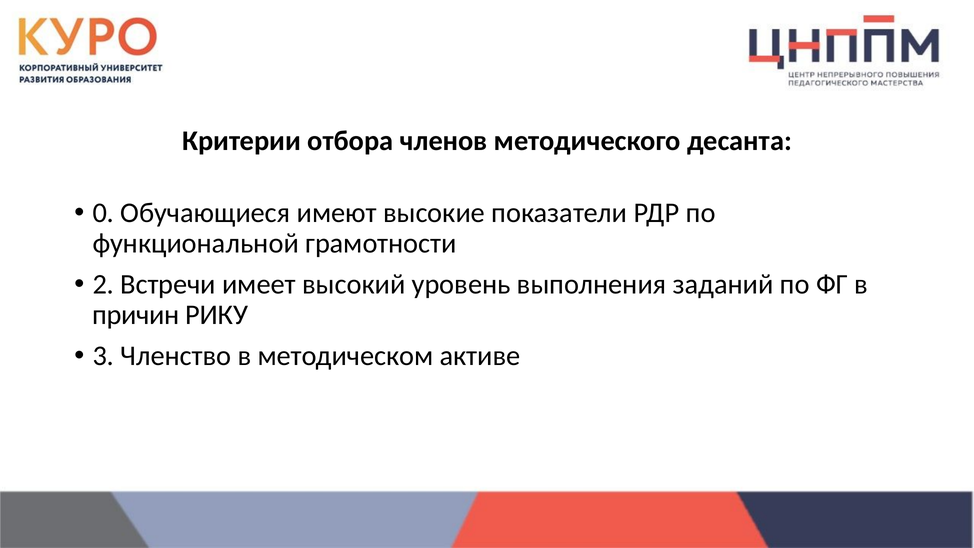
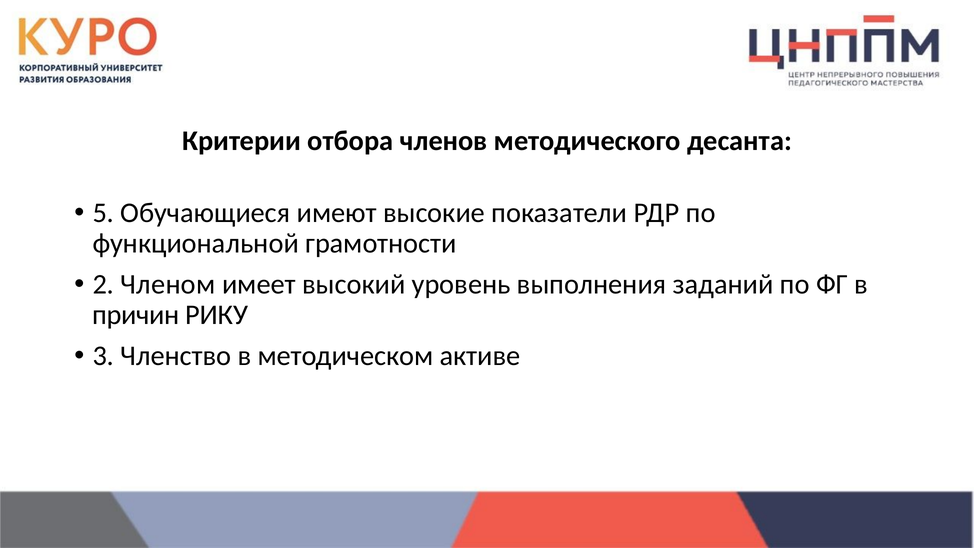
0: 0 -> 5 (103, 213)
Встречи: Встречи -> Членом (168, 284)
